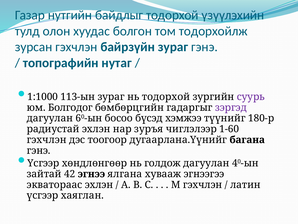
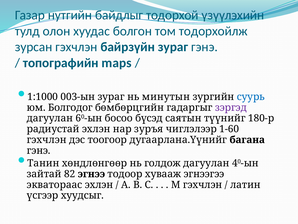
нутаг: нутаг -> maps (117, 63)
113-ын: 113-ын -> 003-ын (78, 97)
нь тодорхой: тодорхой -> минутын (166, 97)
суурь colour: purple -> blue (251, 97)
хэмжээ: хэмжээ -> саятын (183, 118)
Үсгээр: Үсгээр -> Танин (43, 163)
42: 42 -> 82 (70, 174)
ялгана: ялгана -> тодоор (125, 174)
хаяглан: хаяглан -> хуудсыг (82, 195)
